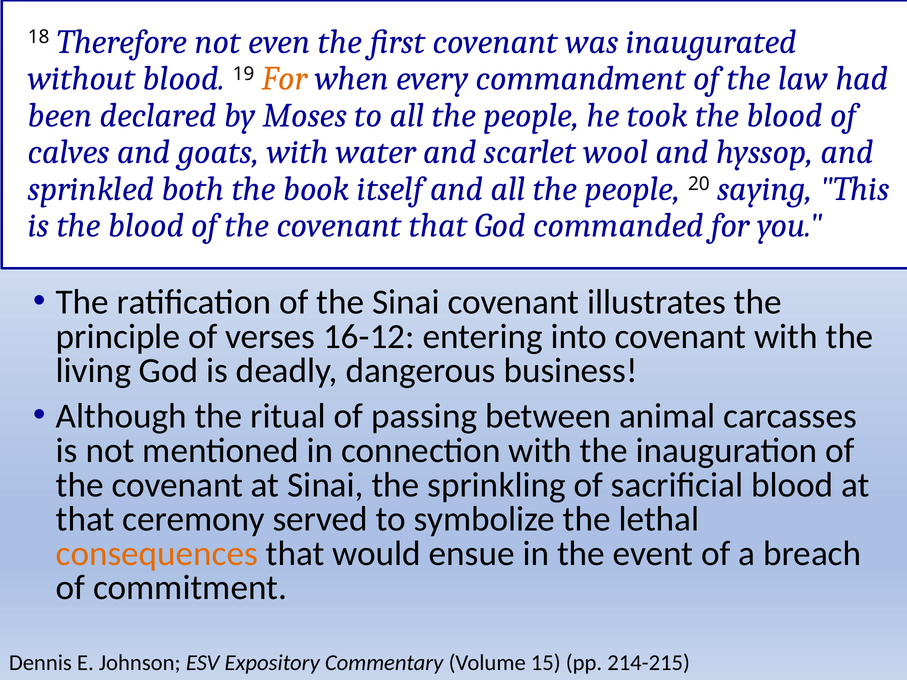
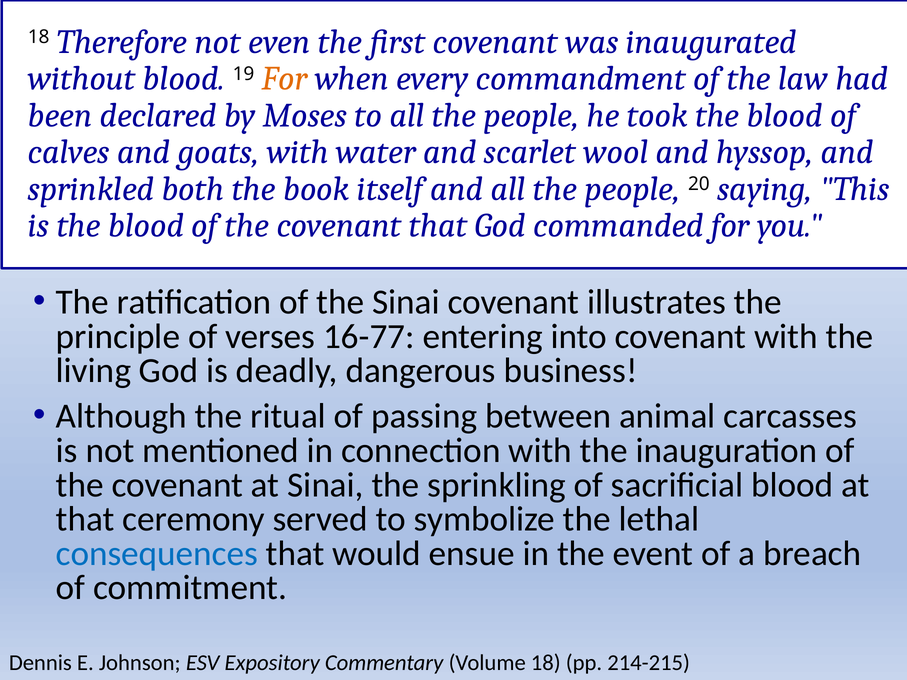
16-12: 16-12 -> 16-77 (369, 337)
consequences colour: orange -> blue (157, 554)
Volume 15: 15 -> 18 (546, 663)
